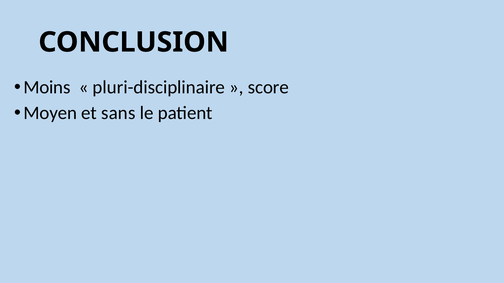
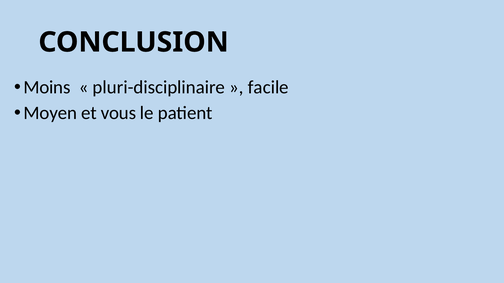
score: score -> facile (268, 87)
sans: sans -> vous (118, 113)
